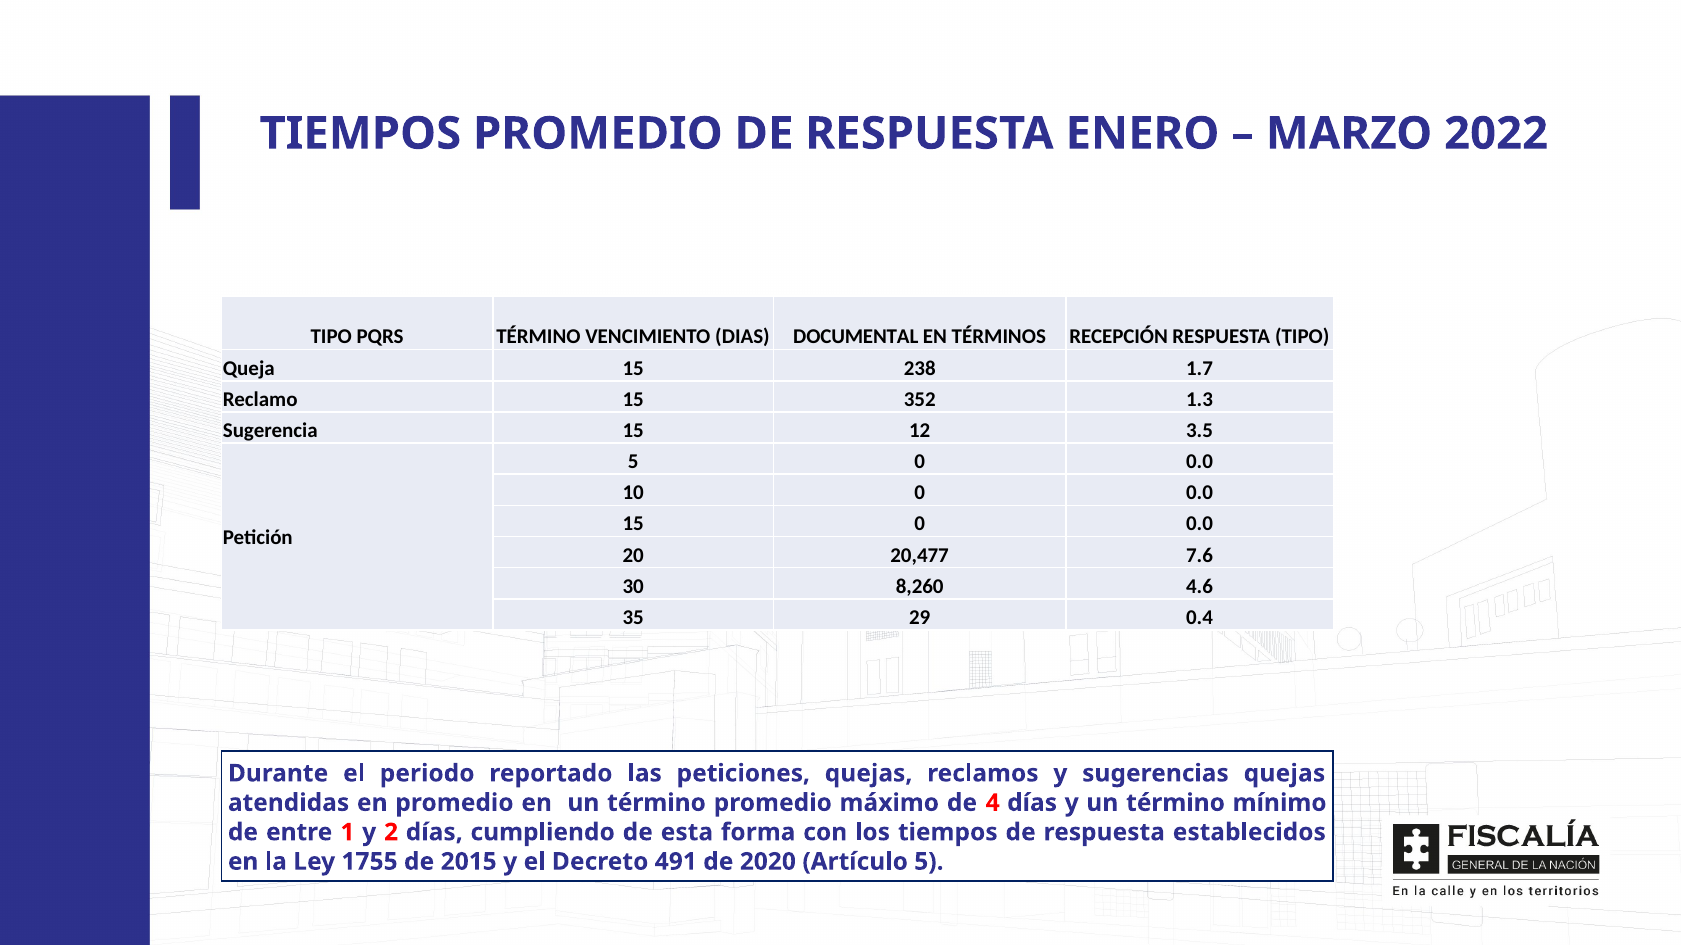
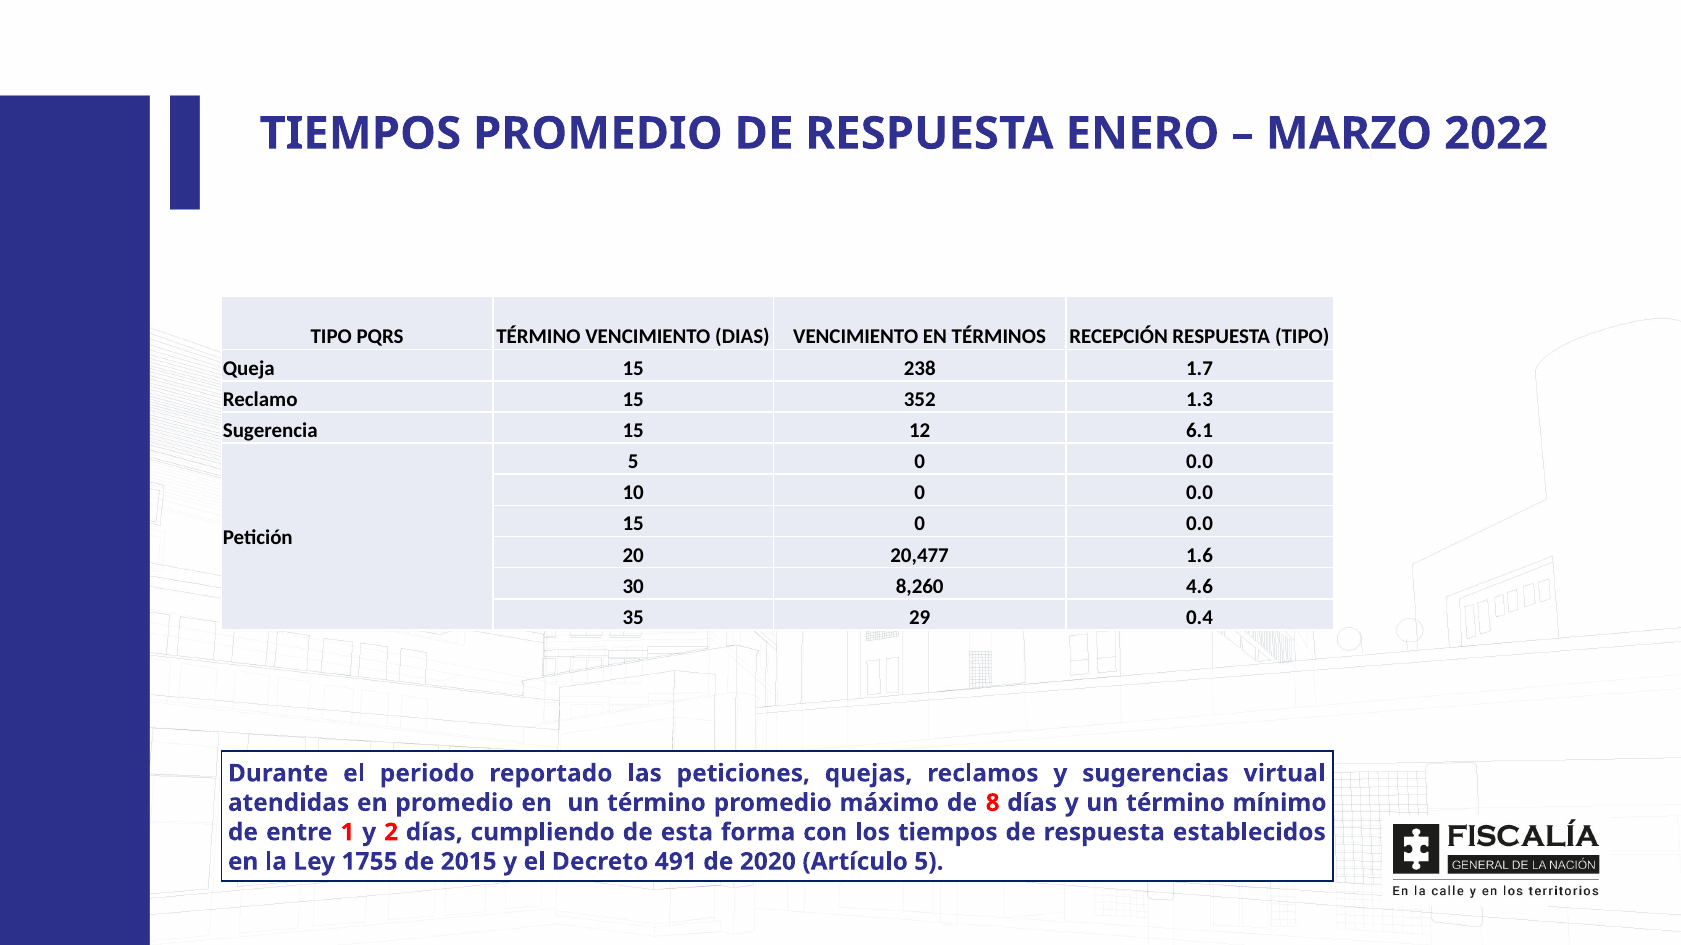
DIAS DOCUMENTAL: DOCUMENTAL -> VENCIMIENTO (856, 337)
3.5: 3.5 -> 6.1 (1200, 431)
7.6: 7.6 -> 1.6 (1200, 555)
sugerencias quejas: quejas -> virtual (1284, 774)
4: 4 -> 8 (993, 803)
